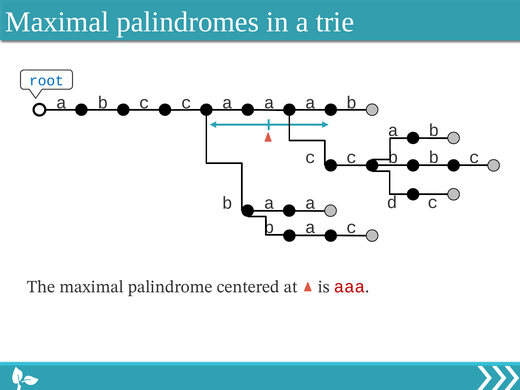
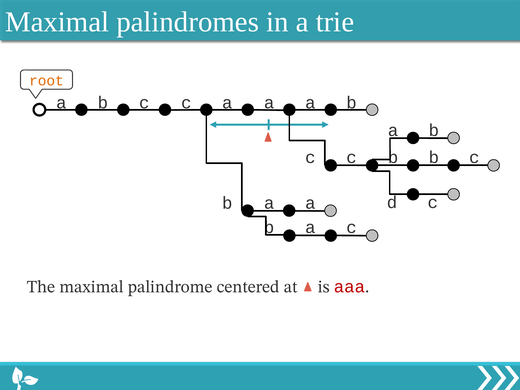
root colour: blue -> orange (46, 81)
